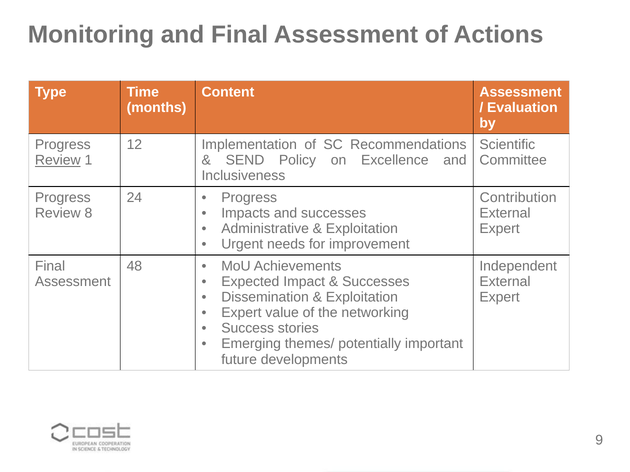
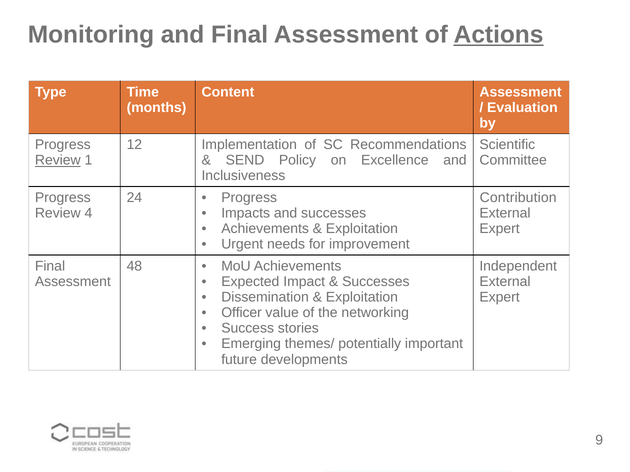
Actions underline: none -> present (499, 35)
8: 8 -> 4 (88, 214)
Administrative: Administrative -> Achievements (265, 229)
Expert: Expert -> Officer (242, 313)
